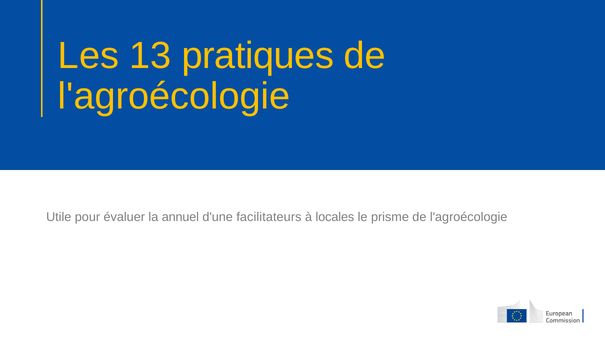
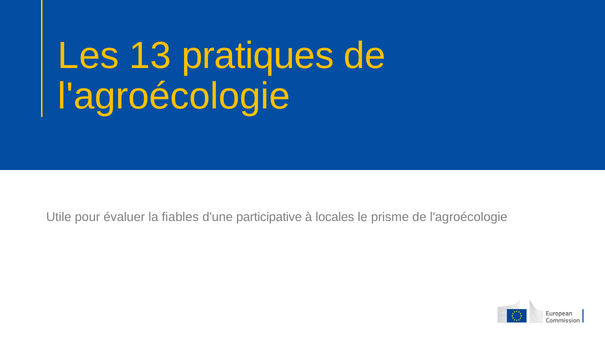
annuel: annuel -> fiables (180, 217)
facilitateurs: facilitateurs -> participative (269, 217)
